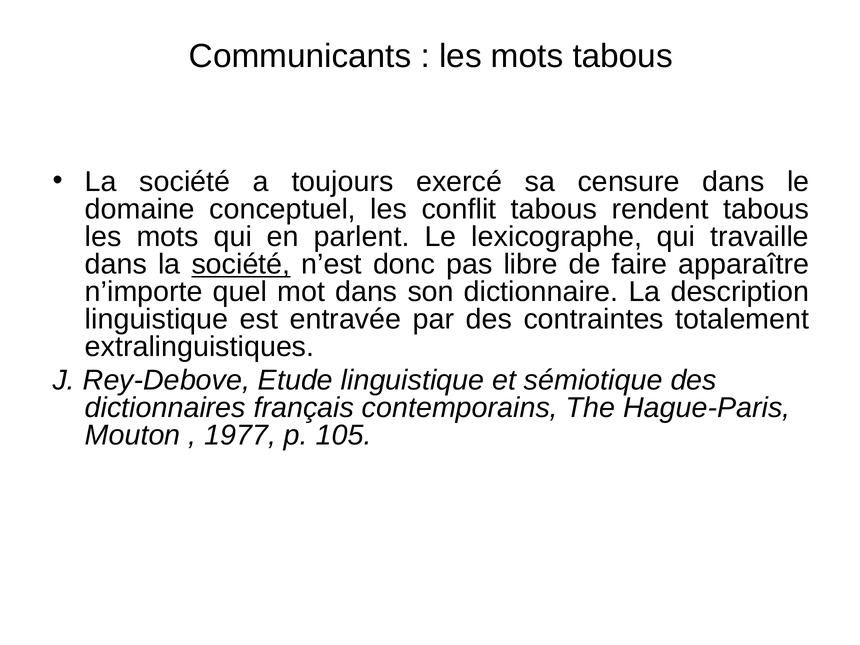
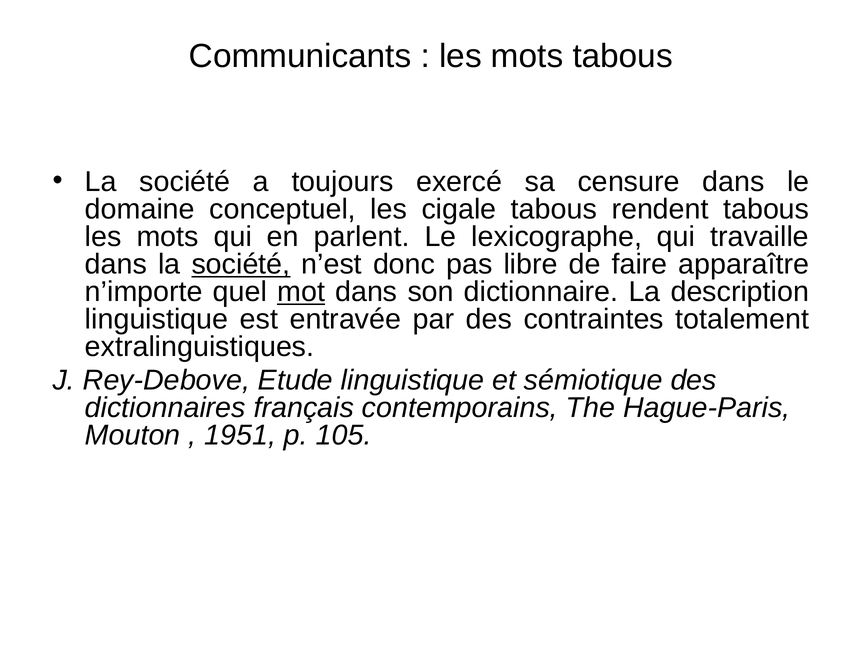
conflit: conflit -> cigale (459, 209)
mot underline: none -> present (301, 292)
1977: 1977 -> 1951 (240, 435)
